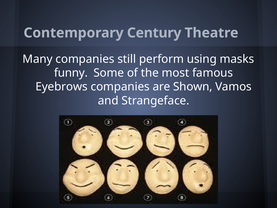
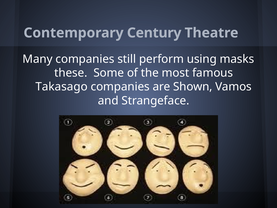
funny: funny -> these (71, 73)
Eyebrows: Eyebrows -> Takasago (62, 87)
